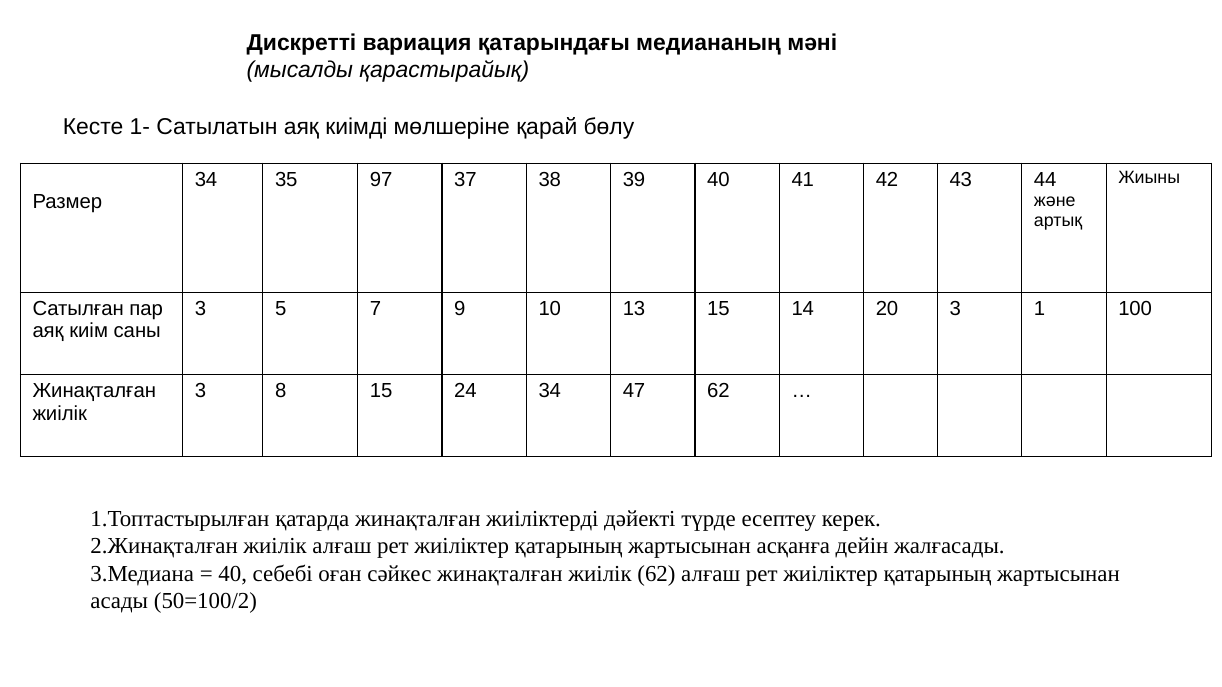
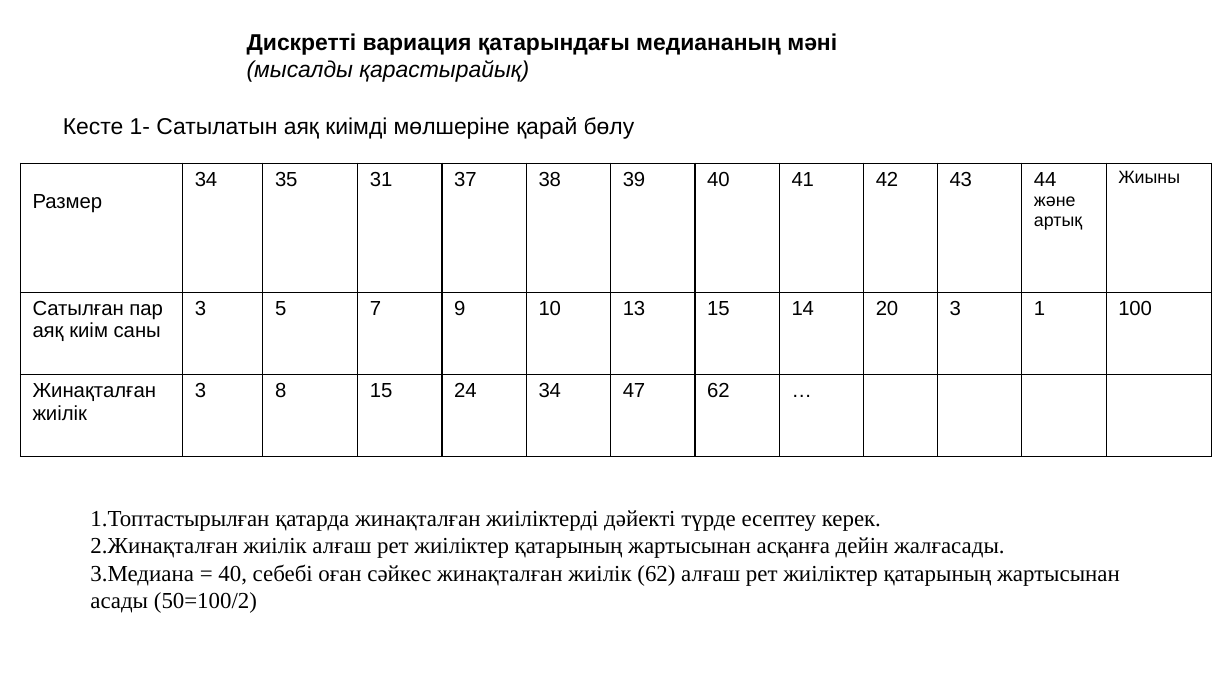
97: 97 -> 31 (381, 179)
